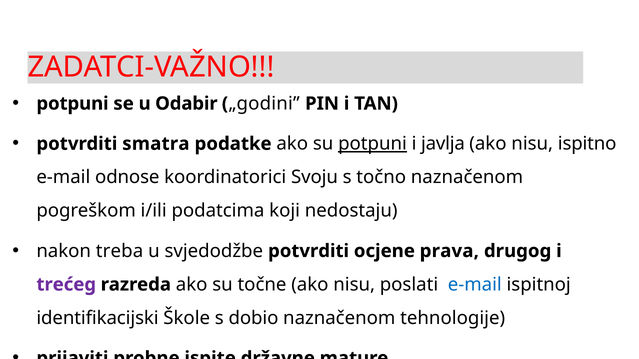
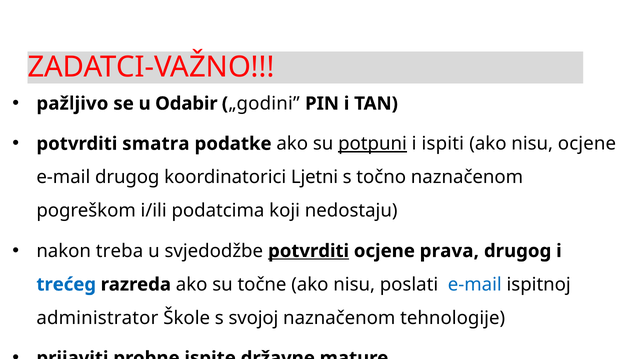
potpuni: potpuni -> pažljivo (72, 104)
javlja: javlja -> ispiti (443, 144)
nisu ispitno: ispitno -> ocjene (587, 144)
e-mail odnose: odnose -> drugog (127, 177)
Svoju: Svoju -> Ljetni (315, 177)
potvrditi underline: none -> present (309, 251)
trećeg colour: purple -> blue (66, 285)
identifikacijski: identifikacijski -> administrator (97, 318)
dobio: dobio -> svojoj (254, 318)
